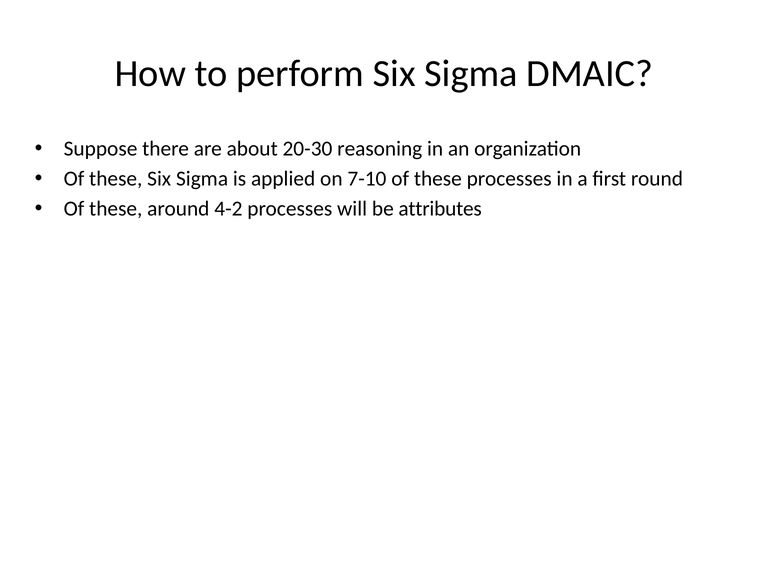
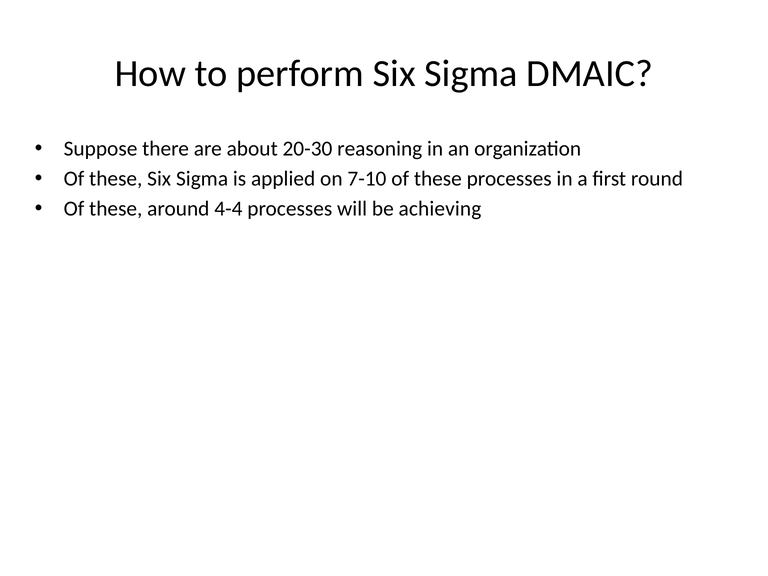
4-2: 4-2 -> 4-4 (228, 209)
attributes: attributes -> achieving (440, 209)
